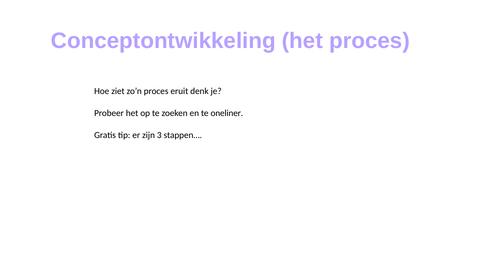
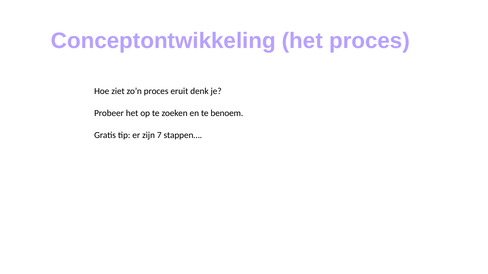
oneliner: oneliner -> benoem (227, 113)
3: 3 -> 7 (159, 135)
